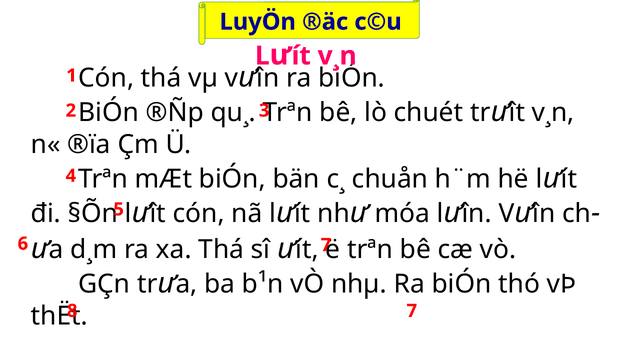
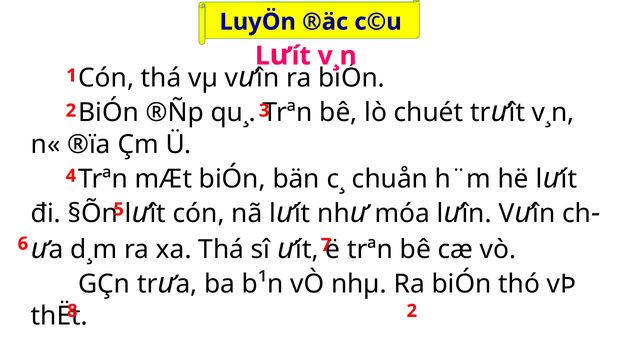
7: 7 -> 2 (412, 311)
